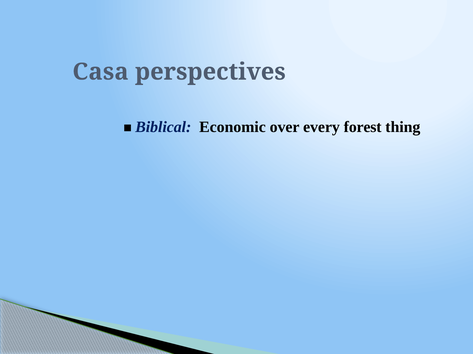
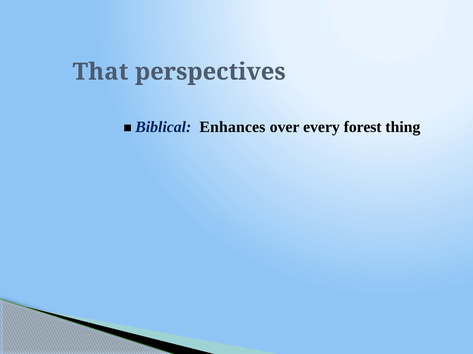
Casa: Casa -> That (100, 72)
Economic: Economic -> Enhances (232, 127)
